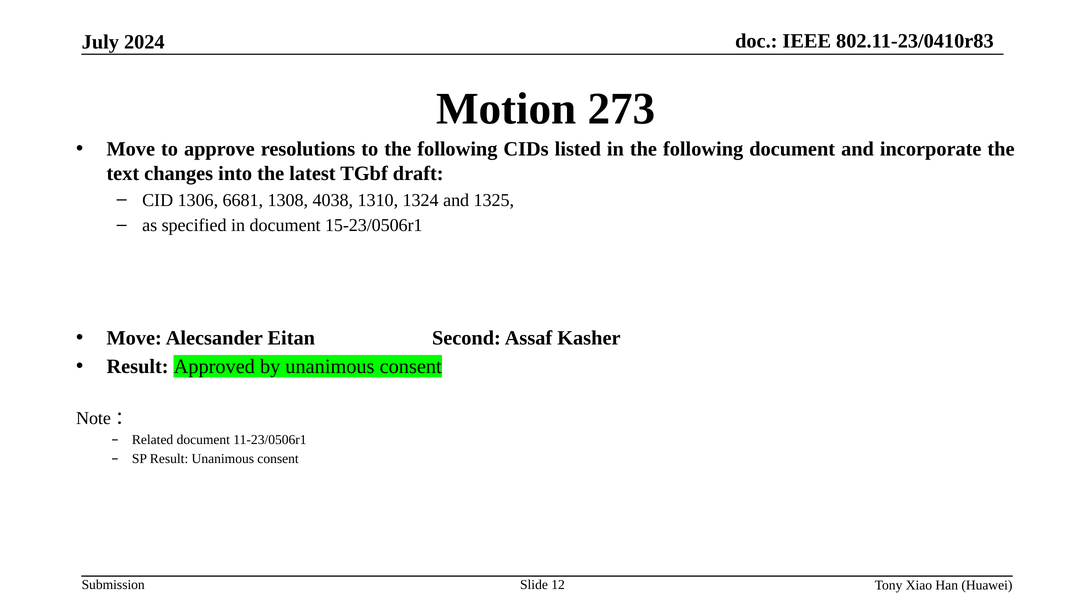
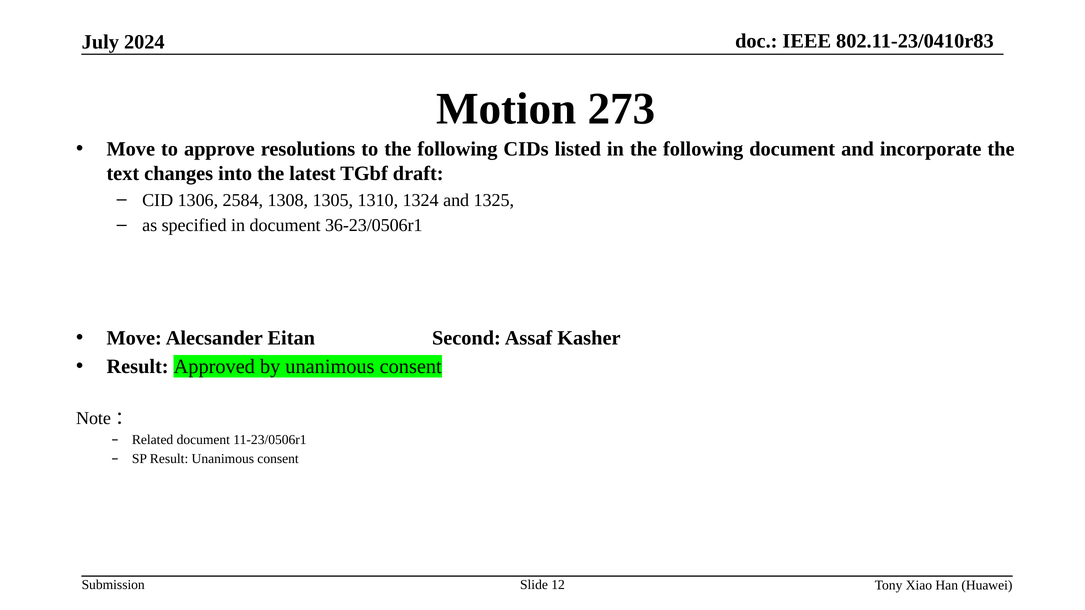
6681: 6681 -> 2584 (243, 200)
4038: 4038 -> 1305 (333, 200)
15-23/0506r1: 15-23/0506r1 -> 36-23/0506r1 (374, 226)
